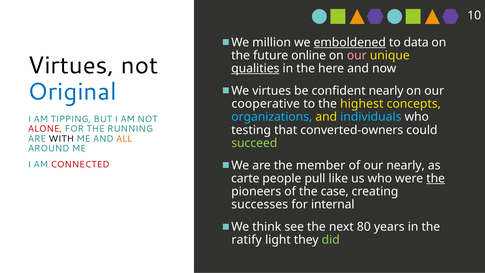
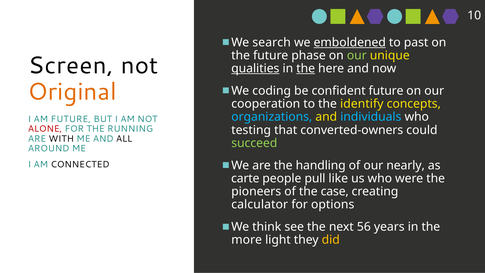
million: million -> search (272, 42)
data: data -> past (416, 42)
online: online -> phase (309, 55)
our colour: pink -> light green (357, 55)
Virtues: Virtues -> Screen (71, 66)
the underline: none -> present (306, 69)
Original colour: blue -> orange (72, 92)
We virtues: virtues -> coding (272, 91)
confident nearly: nearly -> future (386, 91)
cooperative: cooperative -> cooperation (266, 104)
highest: highest -> identify (362, 104)
AM TIPPING: TIPPING -> FUTURE (71, 119)
ALL colour: orange -> black (124, 139)
member: member -> handling (321, 165)
CONNECTED colour: red -> black (80, 164)
the underline: present -> none (436, 178)
successes: successes -> calculator (260, 205)
internal: internal -> options (333, 205)
80: 80 -> 56 (364, 227)
ratify: ratify -> more (247, 240)
did colour: light green -> yellow (331, 240)
